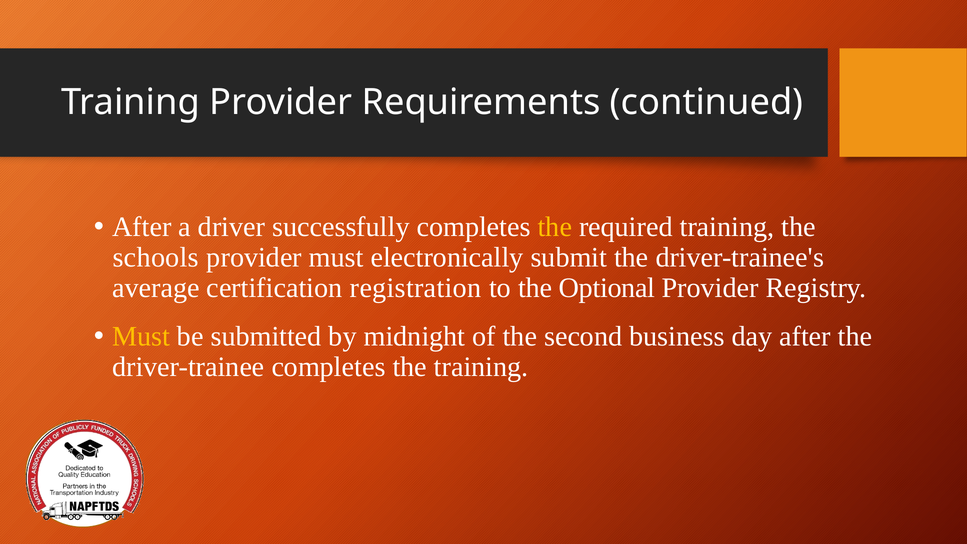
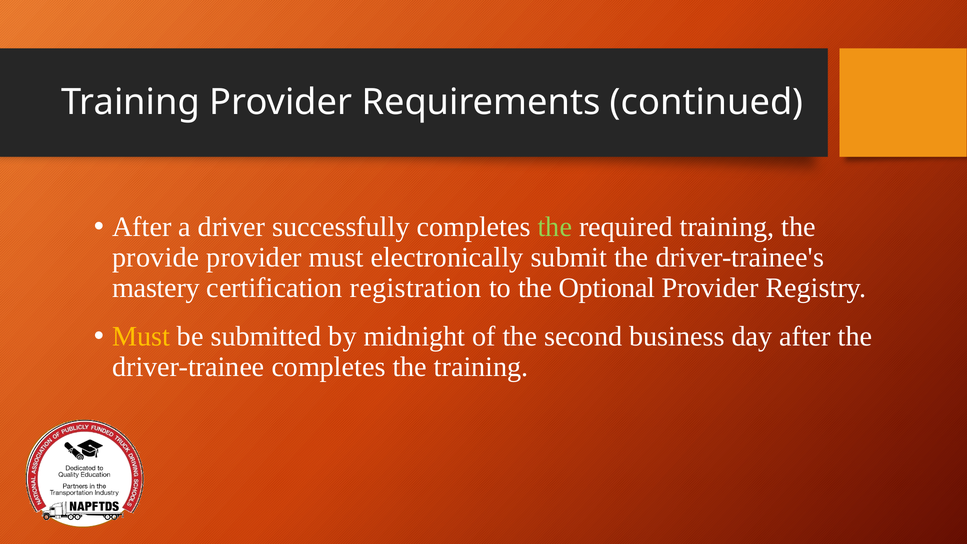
the colour: yellow -> light green (555, 227)
schools: schools -> provide (156, 258)
average: average -> mastery (156, 288)
